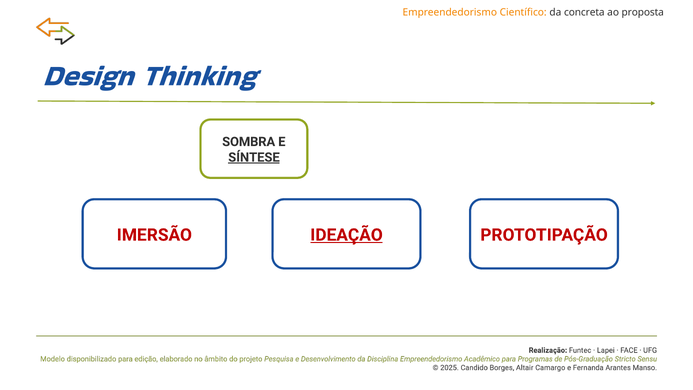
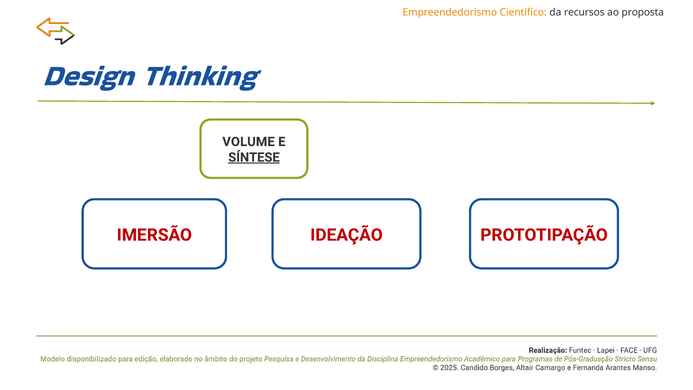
concreta: concreta -> recursos (584, 12)
SOMBRA: SOMBRA -> VOLUME (249, 142)
IDEAÇÃO underline: present -> none (347, 235)
